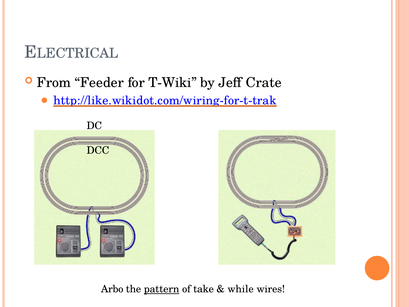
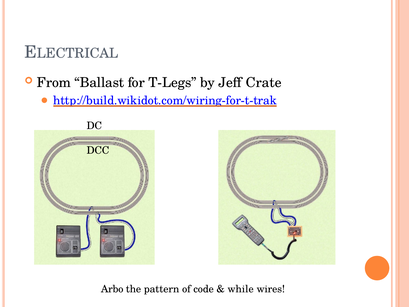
Feeder: Feeder -> Ballast (99, 83)
T-Wiki: T-Wiki -> T-Legs (173, 83)
http://like.wikidot.com/wiring-for-t-trak: http://like.wikidot.com/wiring-for-t-trak -> http://build.wikidot.com/wiring-for-t-trak (165, 101)
pattern underline: present -> none (162, 289)
take: take -> code (204, 289)
